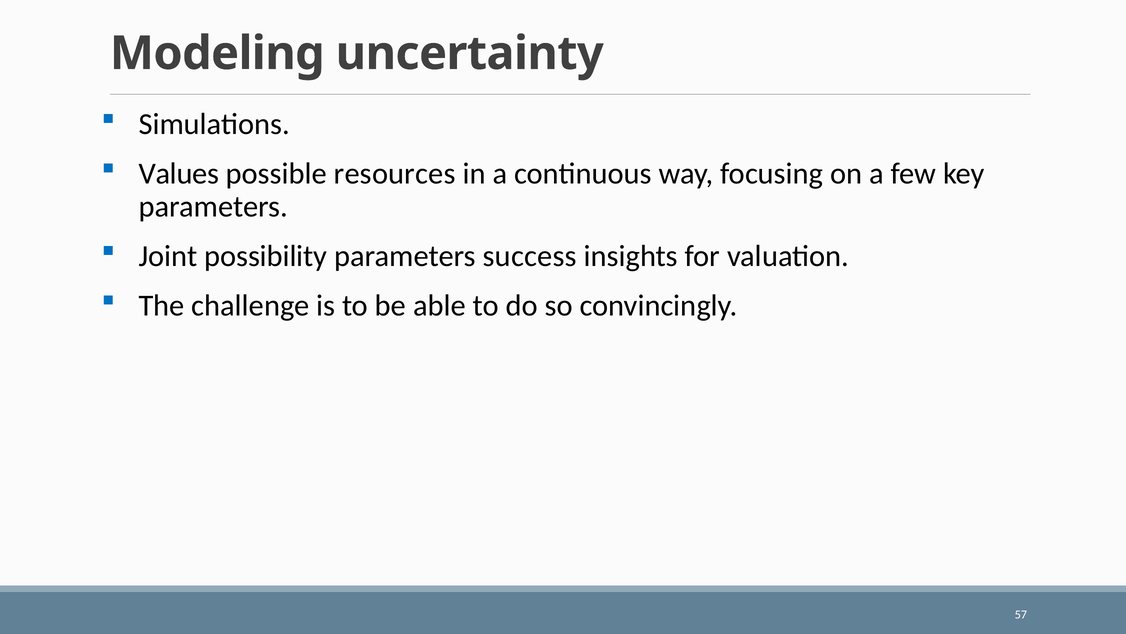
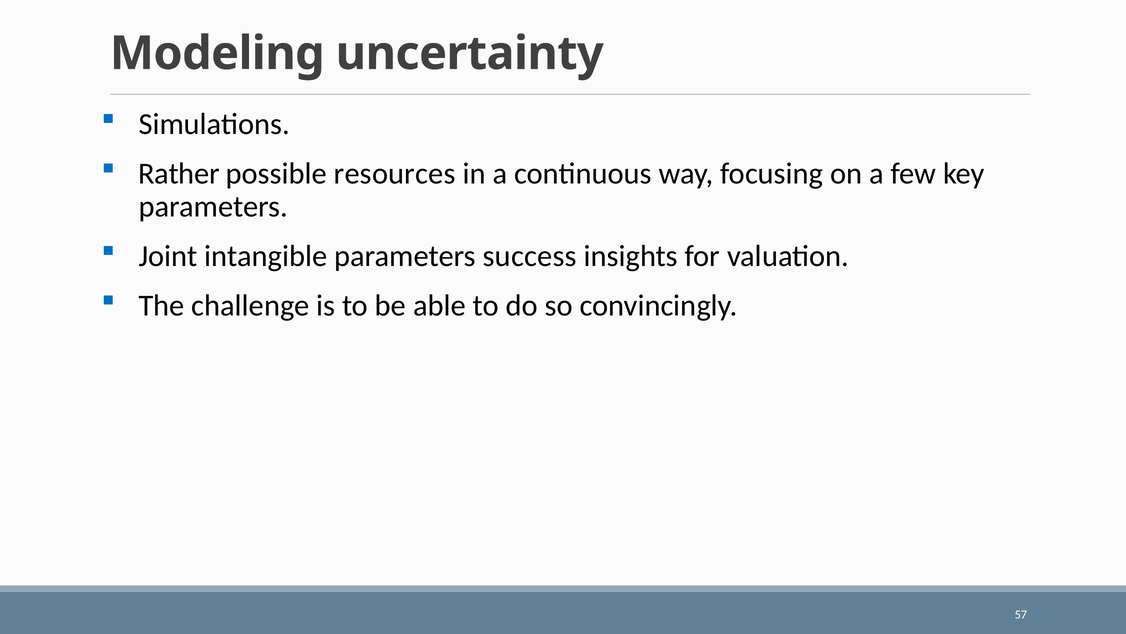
Values: Values -> Rather (179, 173)
possibility: possibility -> intangible (266, 256)
